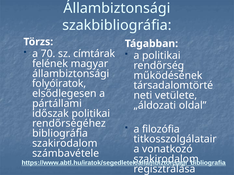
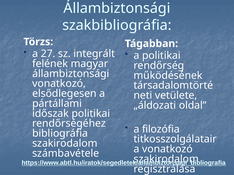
70: 70 -> 27 (48, 54)
címtárak: címtárak -> integrált (94, 54)
folyóiratok: folyóiratok -> vonatkozó (59, 84)
